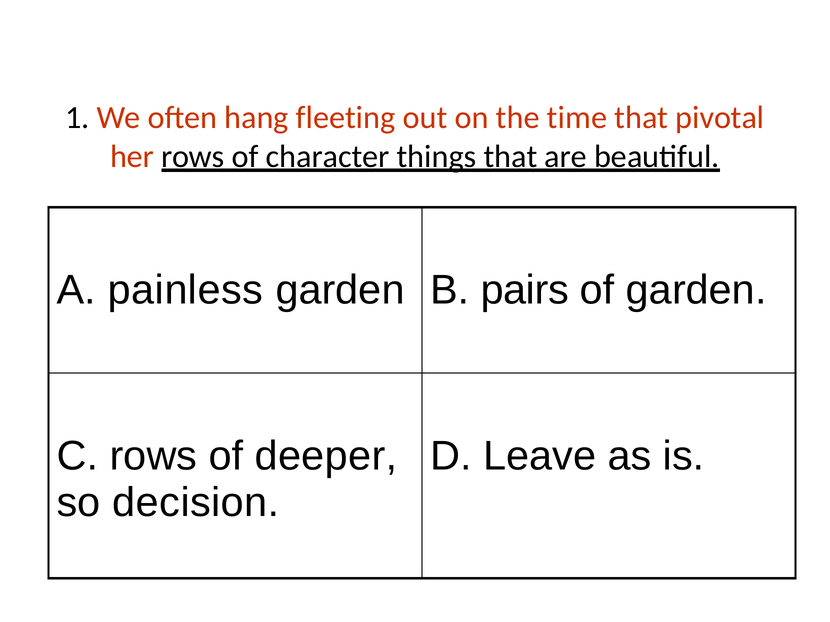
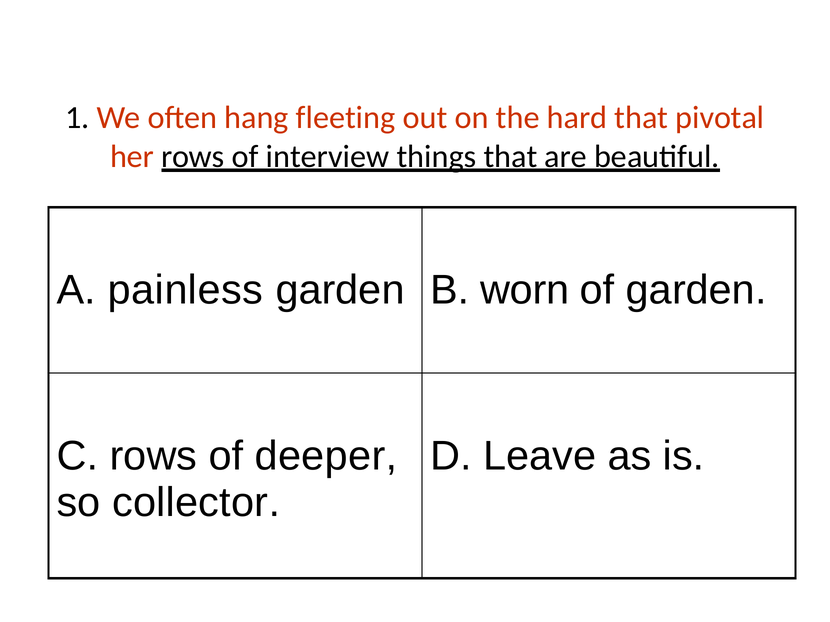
time: time -> hard (577, 118)
character: character -> interview (328, 156)
pairs: pairs -> worn (525, 290)
decision: decision -> collector (196, 503)
